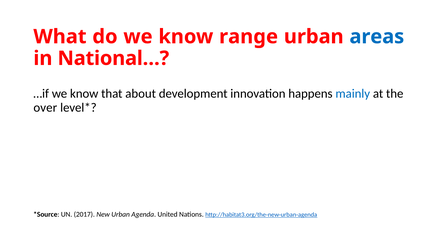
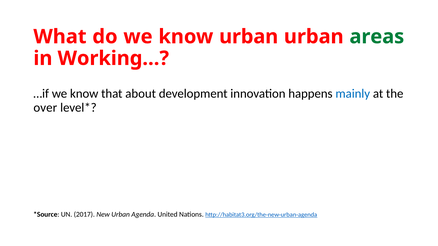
know range: range -> urban (249, 37)
areas colour: blue -> green (377, 37)
National…: National… -> Working… (113, 58)
